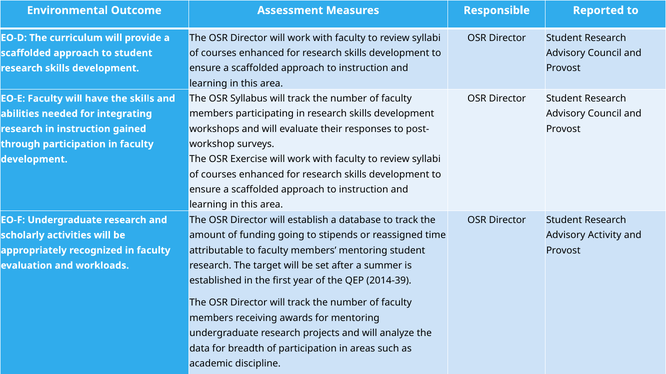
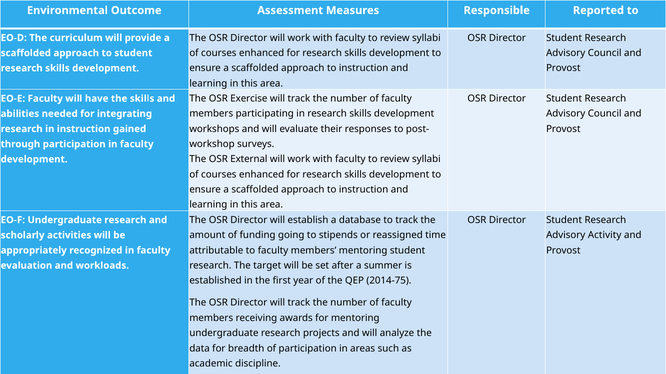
Syllabus: Syllabus -> Exercise (249, 99)
Exercise: Exercise -> External (249, 160)
2014-39: 2014-39 -> 2014-75 (389, 281)
